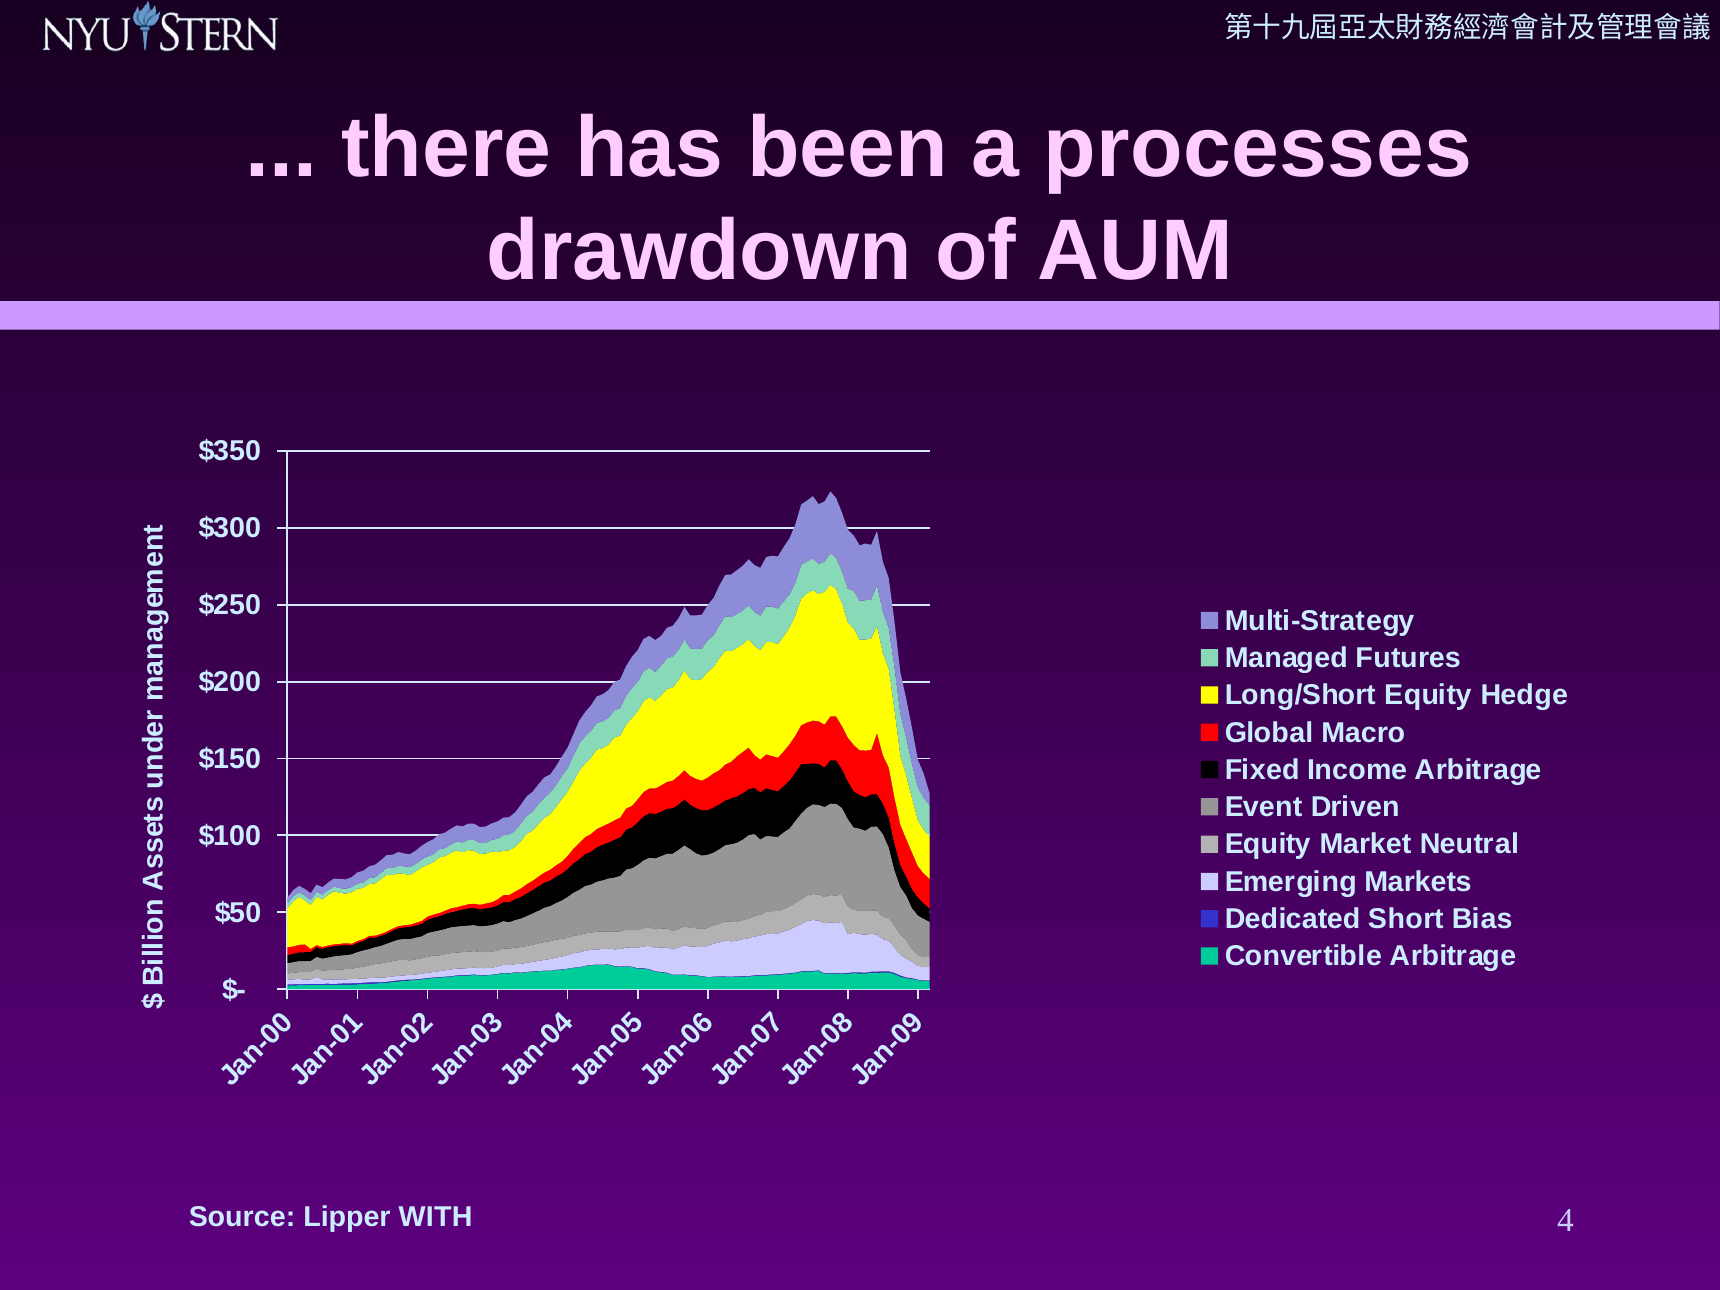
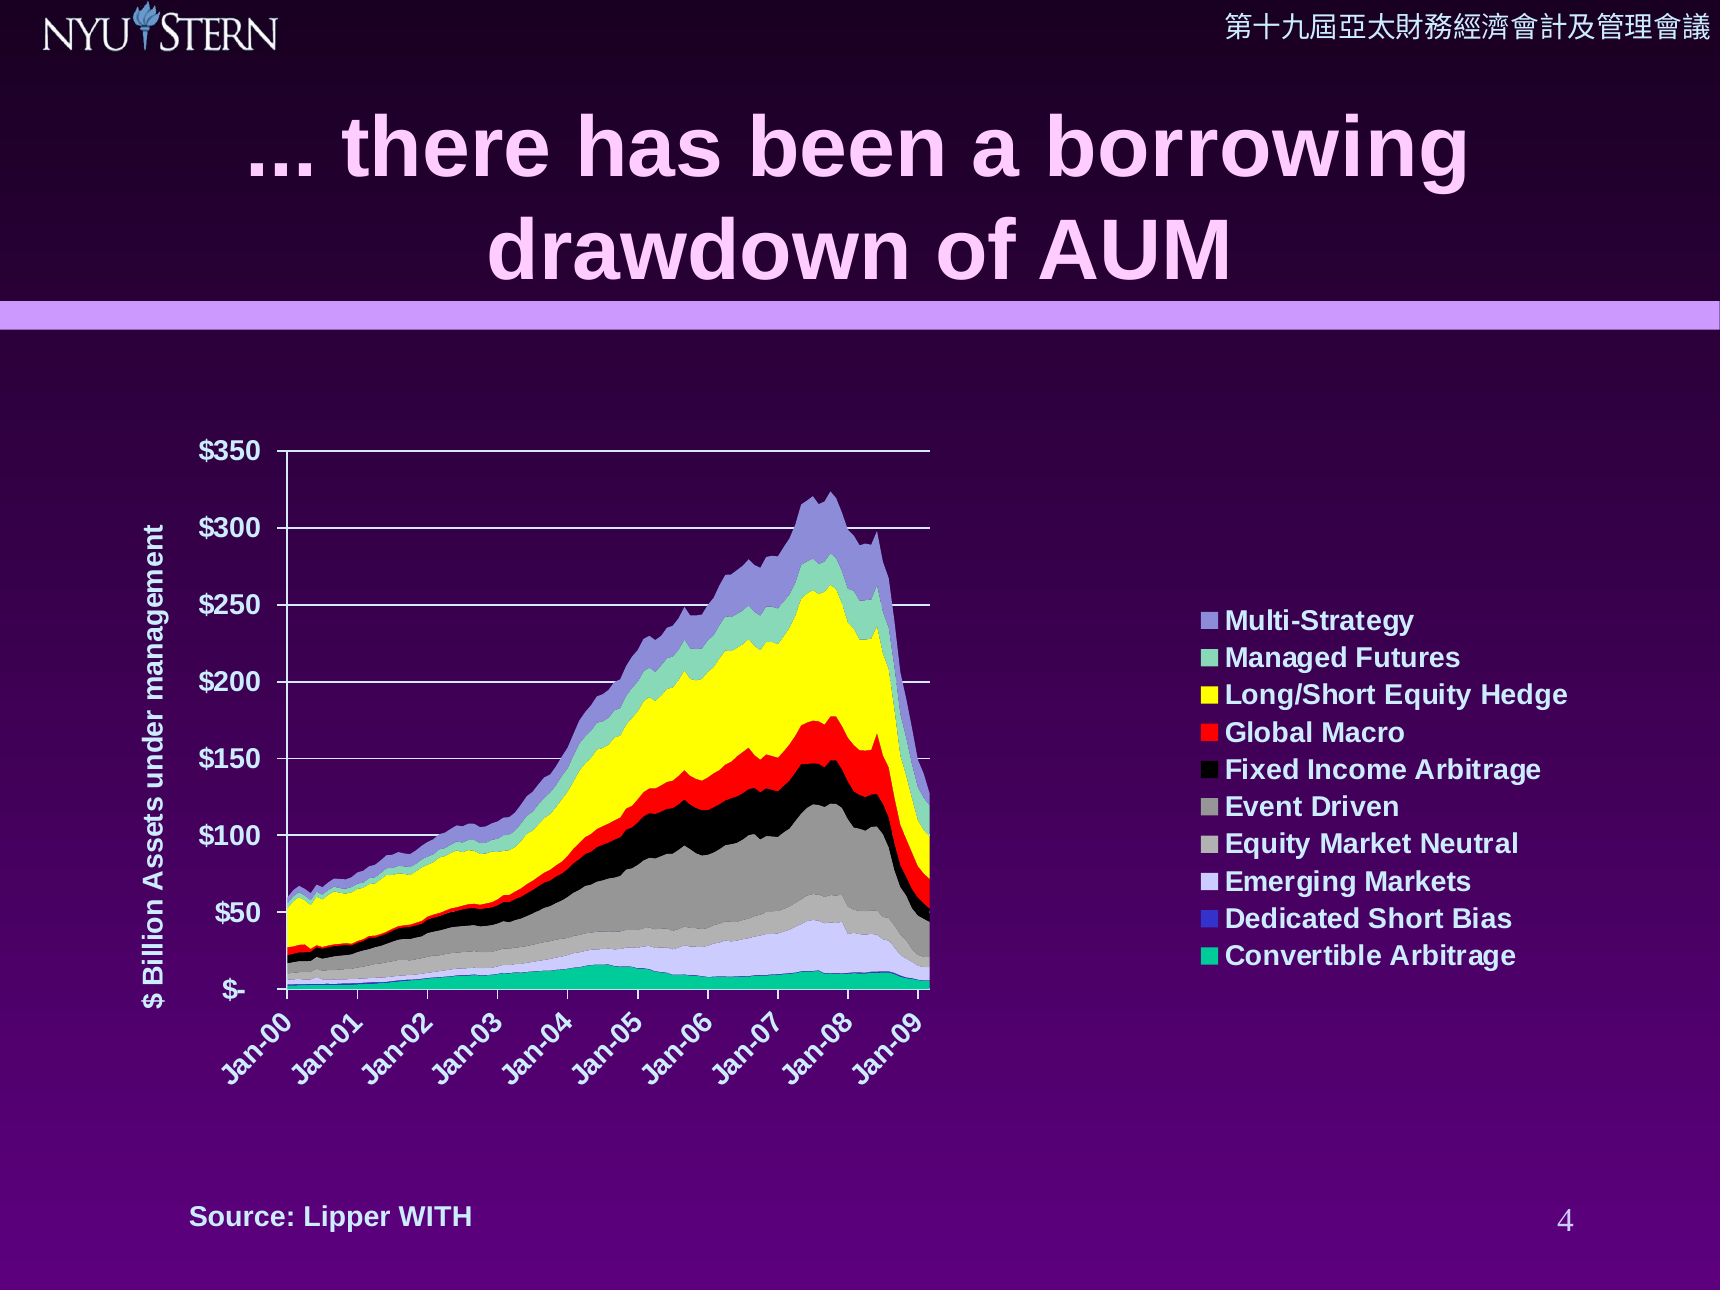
processes: processes -> borrowing (1258, 148)
